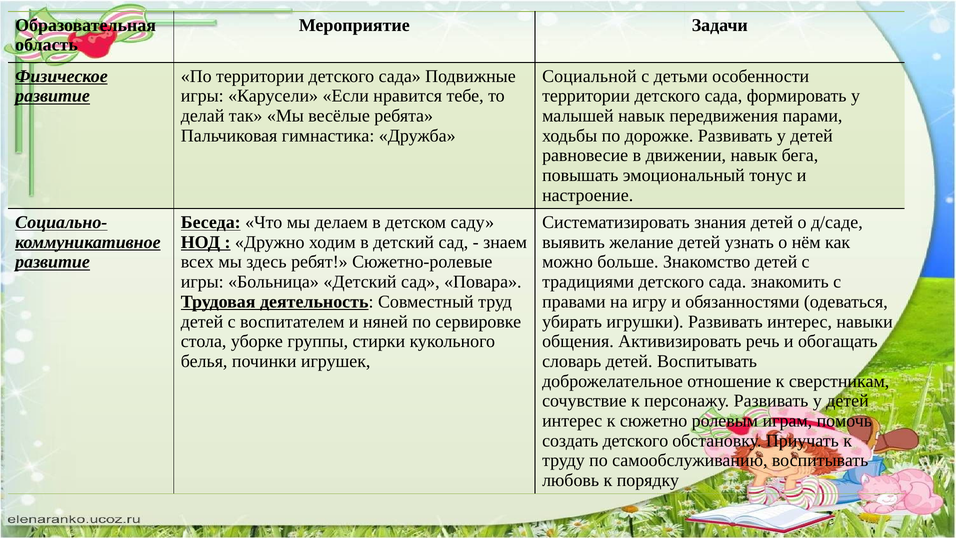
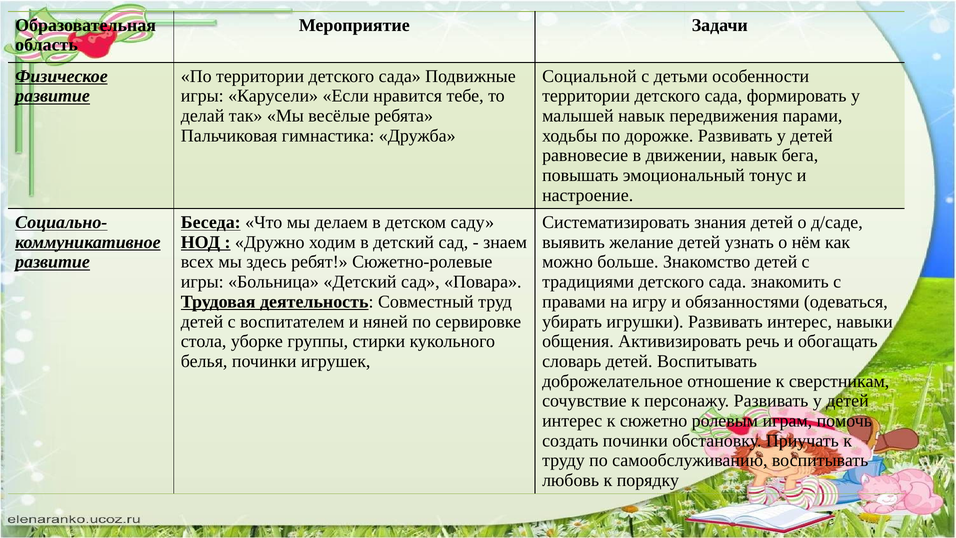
создать детского: детского -> починки (635, 441)
